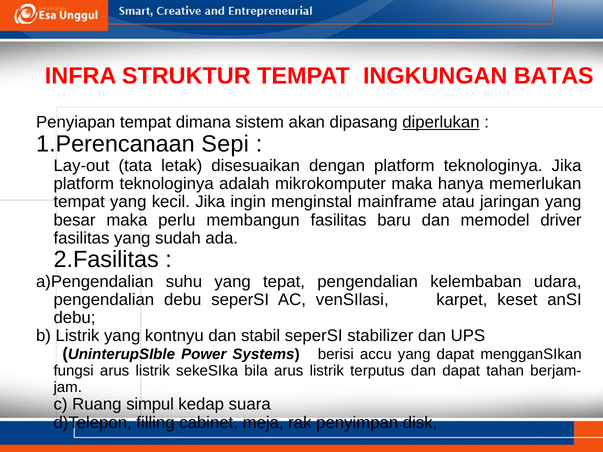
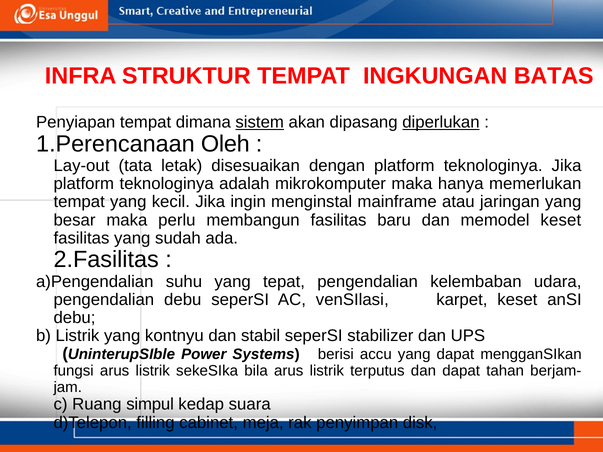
sistem underline: none -> present (260, 122)
Sepi: Sepi -> Oleh (225, 144)
memodel driver: driver -> keset (561, 220)
